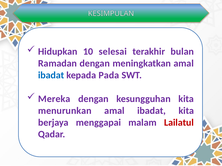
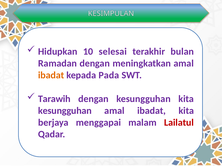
ibadat colour: blue -> orange (51, 75)
Mereka: Mereka -> Tarawih (54, 99)
menurunkan: menurunkan -> kesungguhan (65, 111)
